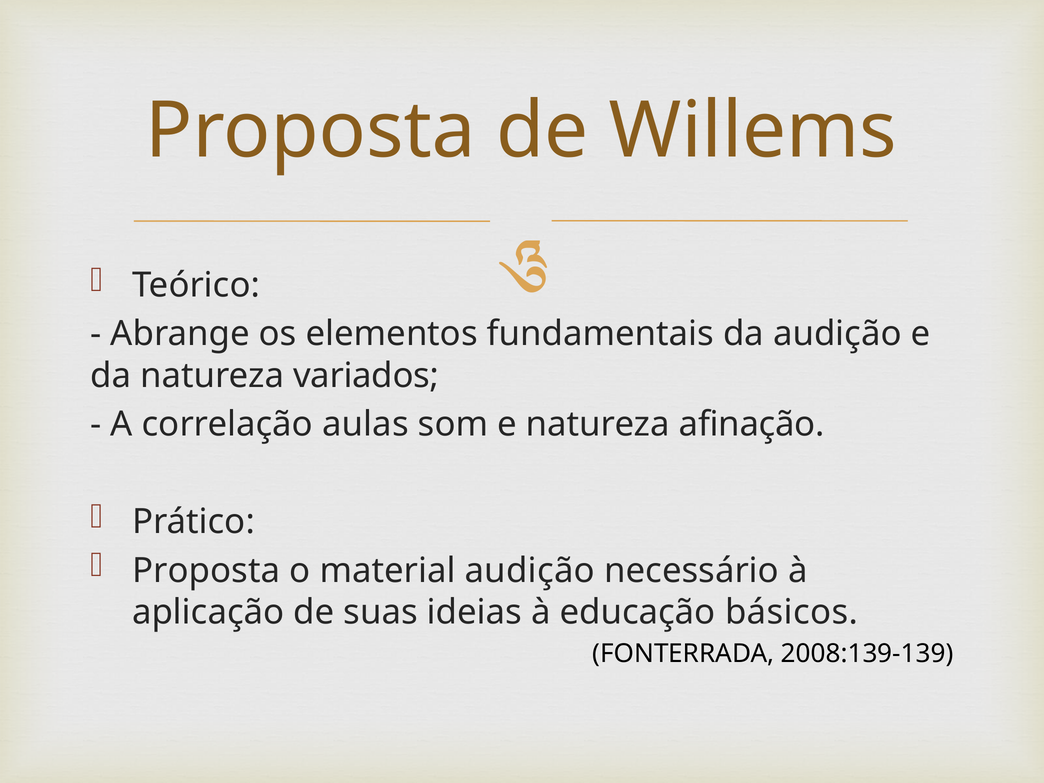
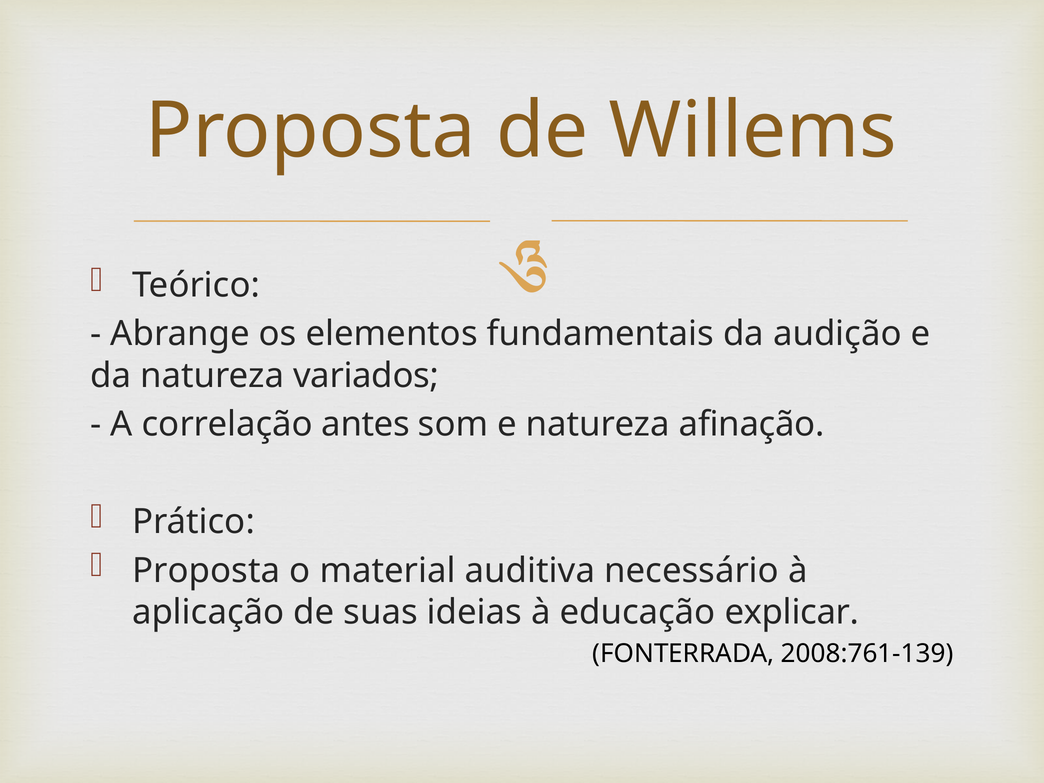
aulas: aulas -> antes (366, 424)
material audição: audição -> auditiva (530, 571)
básicos: básicos -> explicar (792, 612)
2008:139-139: 2008:139-139 -> 2008:761-139 (867, 653)
